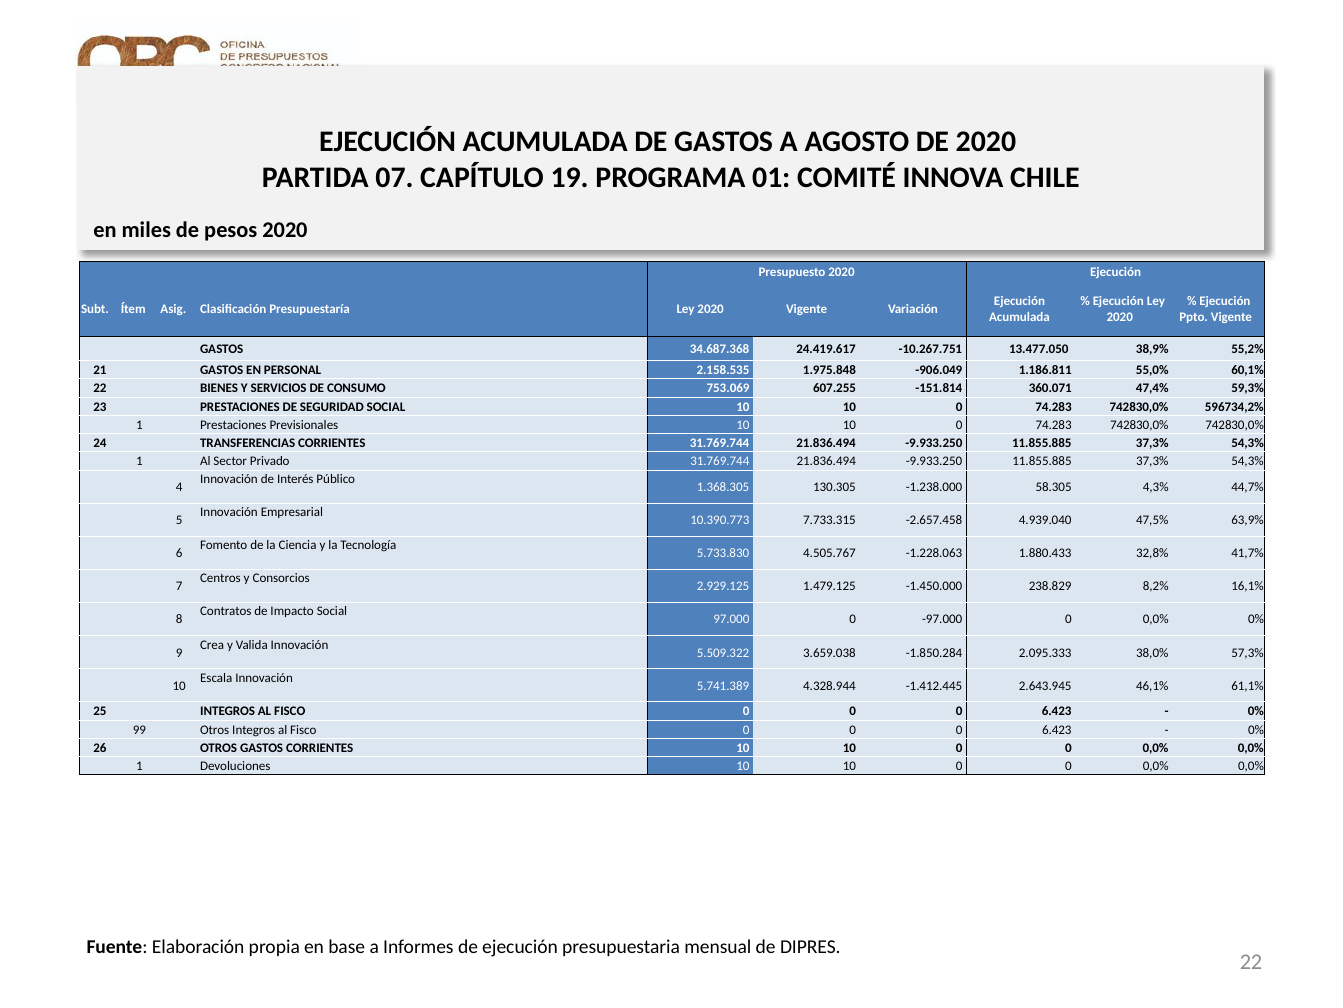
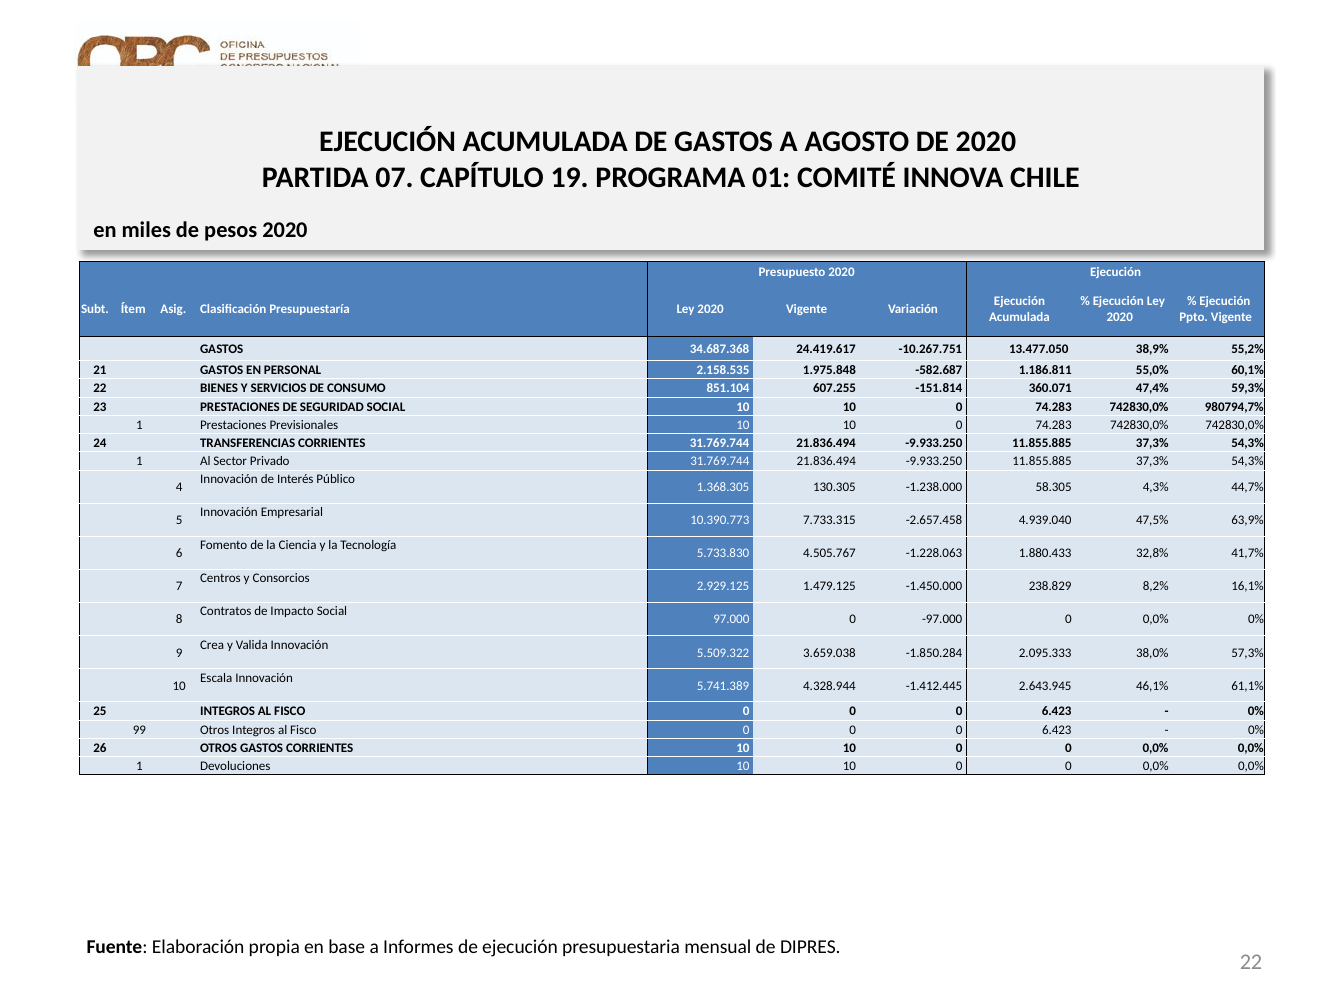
-906.049: -906.049 -> -582.687 (939, 370)
753.069: 753.069 -> 851.104 (728, 388)
596734,2%: 596734,2% -> 980794,7% (1234, 406)
